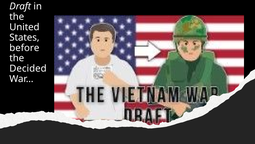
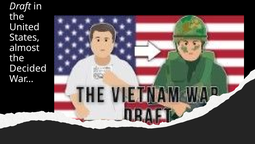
before: before -> almost (24, 48)
